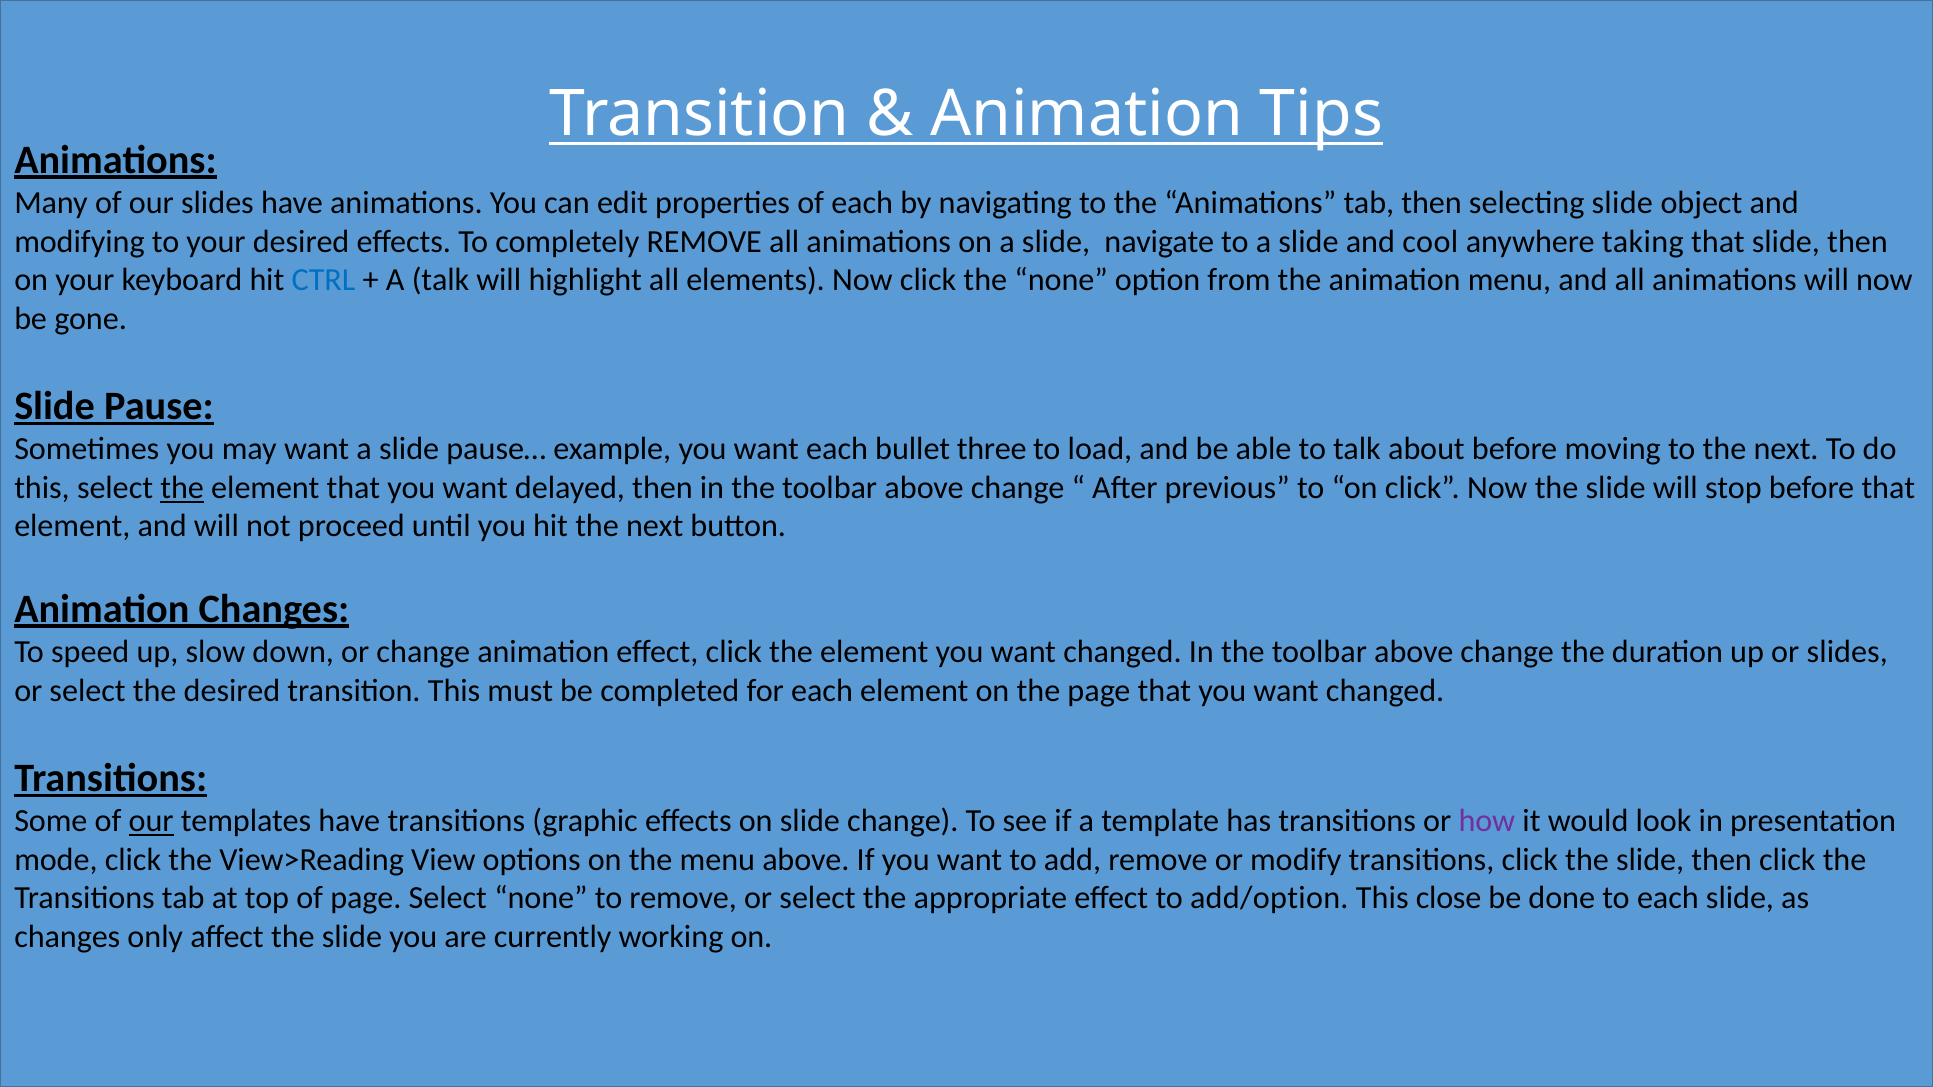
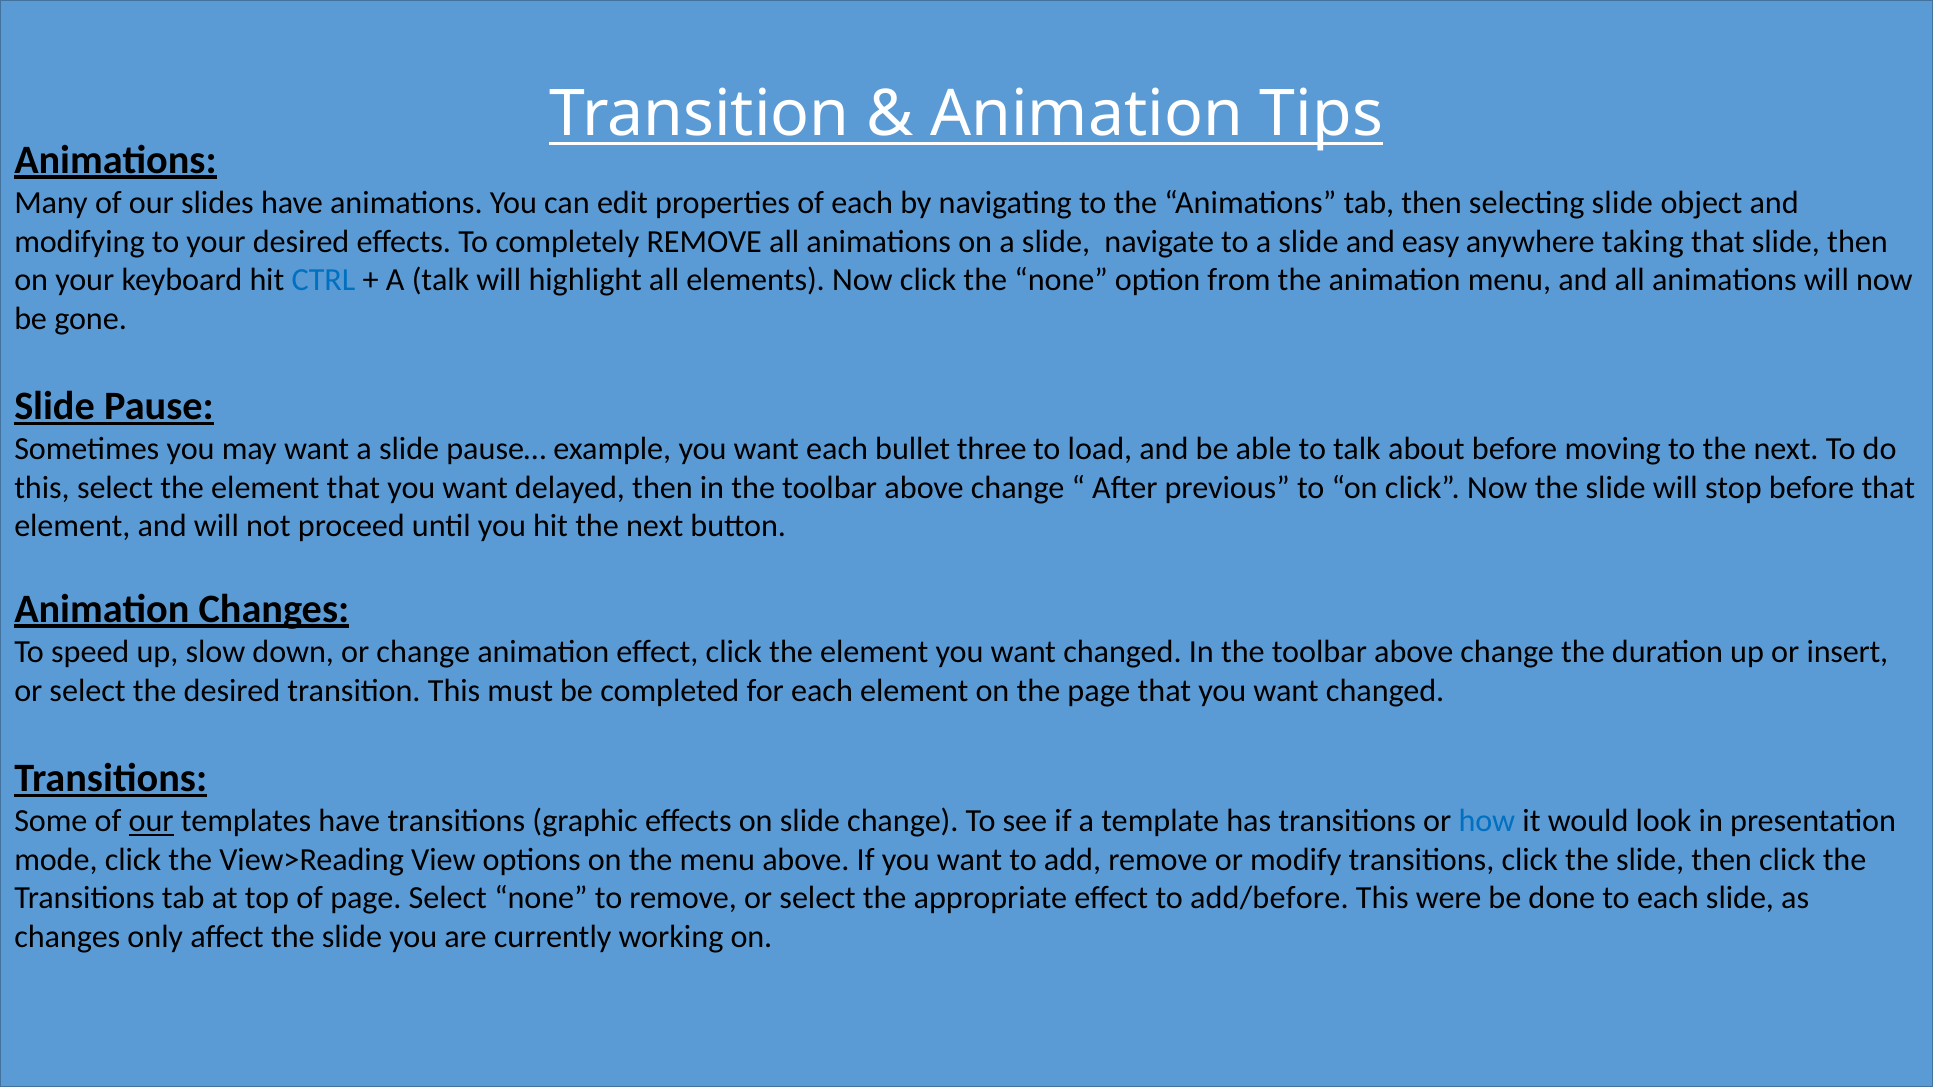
cool: cool -> easy (1431, 241)
the underline: present -> none (182, 488)
or slides: slides -> insert (1847, 652)
how colour: purple -> blue (1487, 821)
add/option: add/option -> add/before (1269, 899)
close: close -> were (1449, 899)
